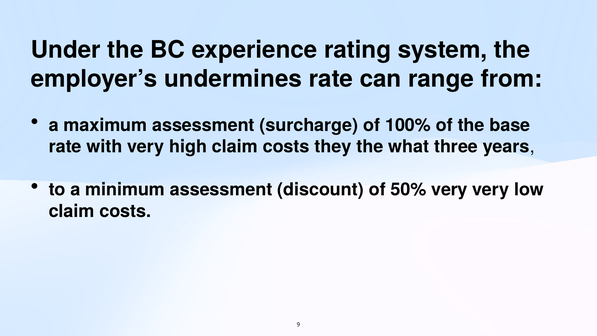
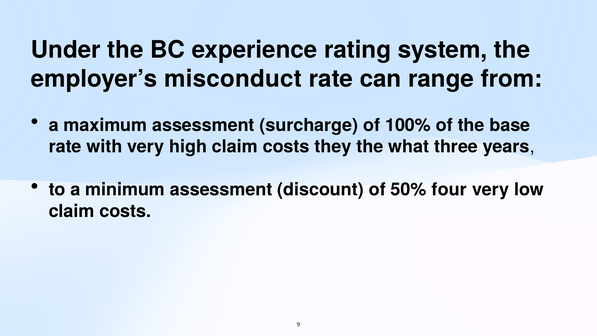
undermines: undermines -> misconduct (233, 79)
50% very: very -> four (449, 190)
